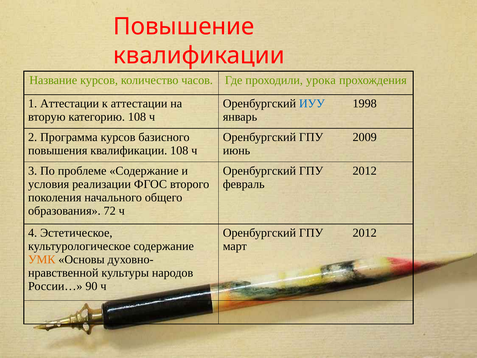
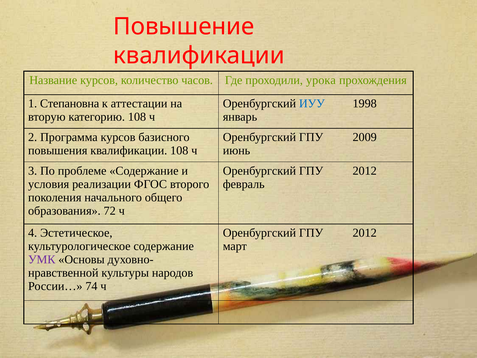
1 Аттестации: Аттестации -> Степановна (70, 104)
УМК colour: orange -> purple (42, 259)
90: 90 -> 74 (91, 286)
